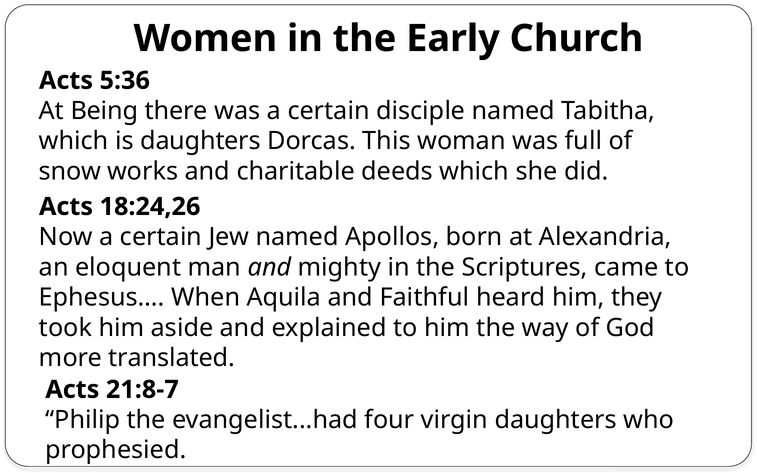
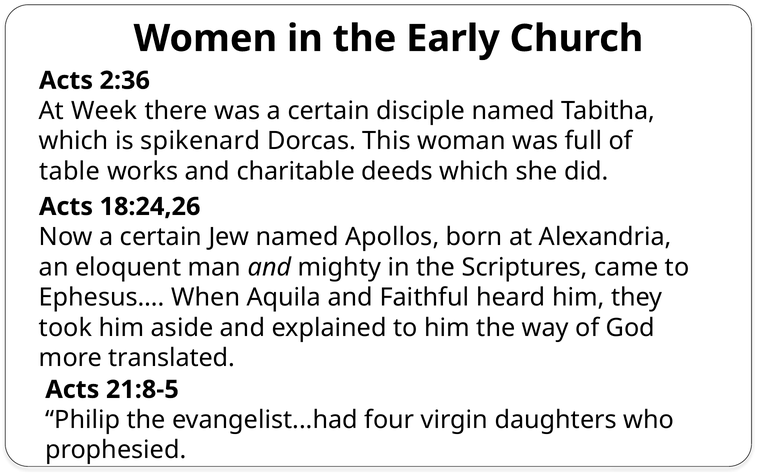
5:36: 5:36 -> 2:36 (125, 81)
Being: Being -> Week (104, 111)
is daughters: daughters -> spikenard (200, 141)
snow: snow -> table (70, 171)
21:8-7: 21:8-7 -> 21:8-5 (142, 390)
